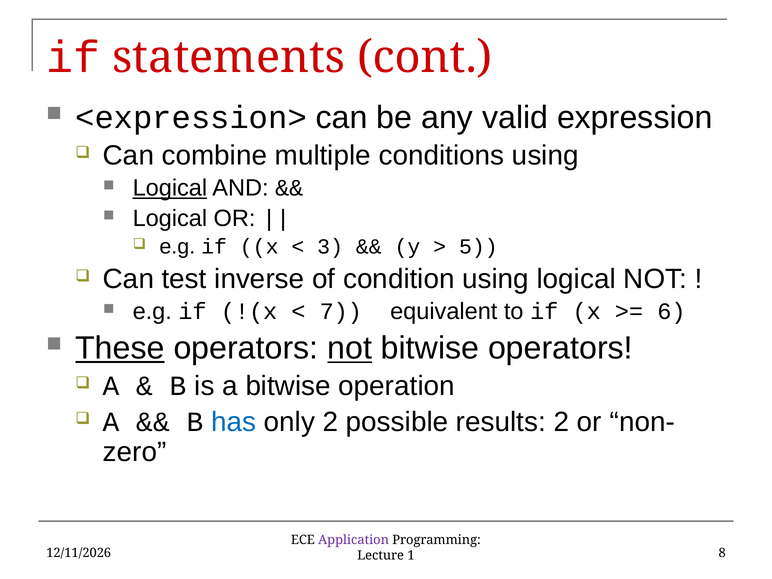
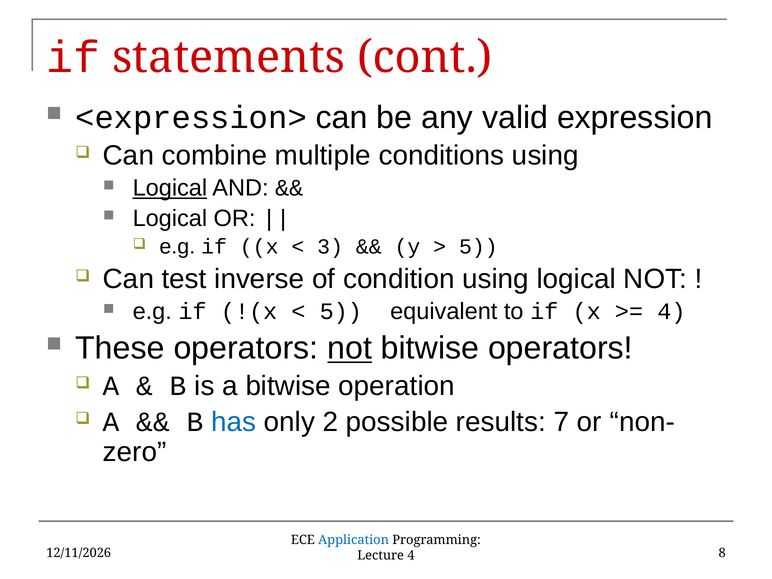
7: 7 -> 5 (341, 312)
6: 6 -> 4 (671, 312)
These underline: present -> none (120, 348)
results 2: 2 -> 7 (561, 422)
Application colour: purple -> blue (354, 540)
Lecture 1: 1 -> 4 (411, 555)
